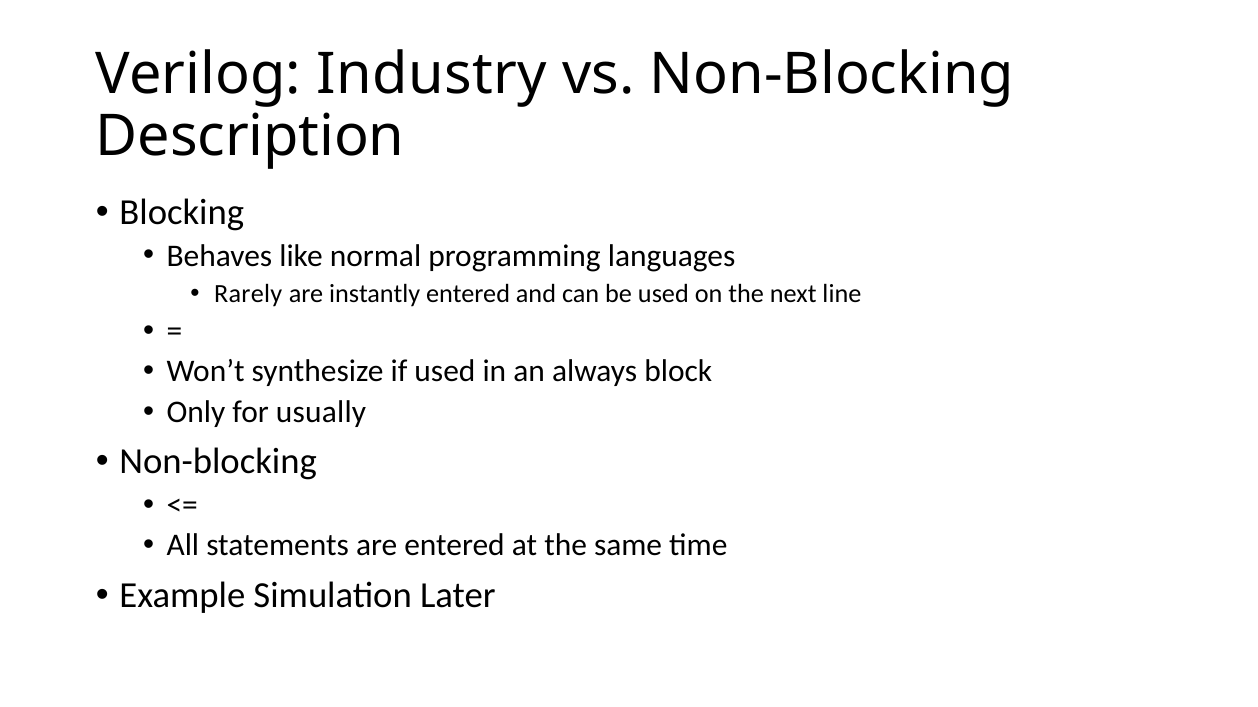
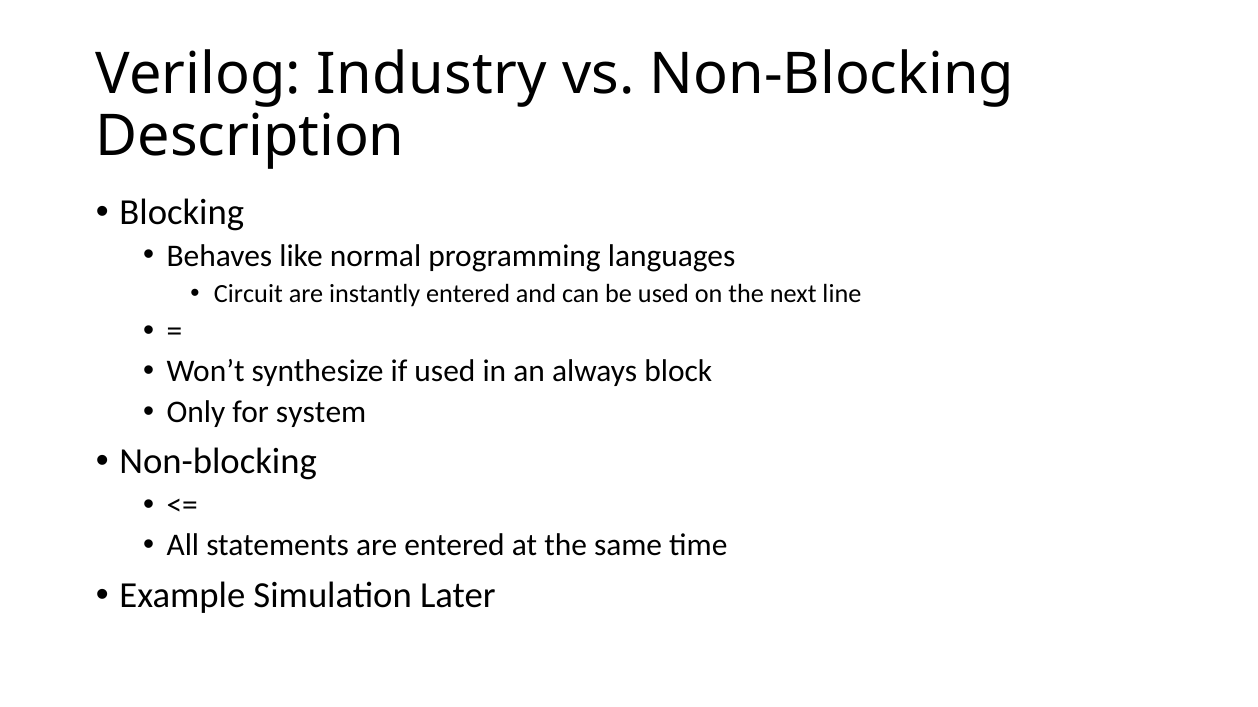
Rarely: Rarely -> Circuit (248, 294)
usually: usually -> system (321, 412)
